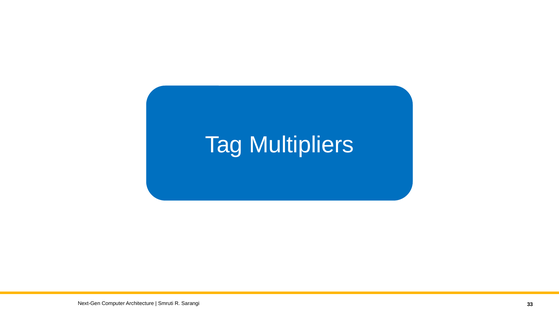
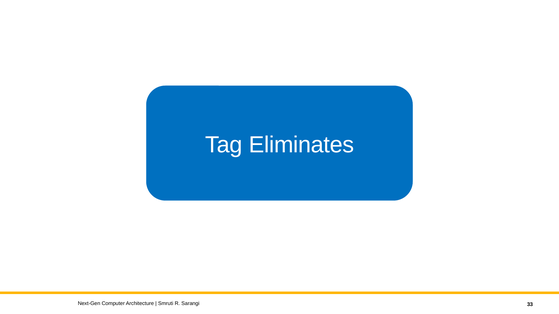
Multipliers: Multipliers -> Eliminates (301, 145)
